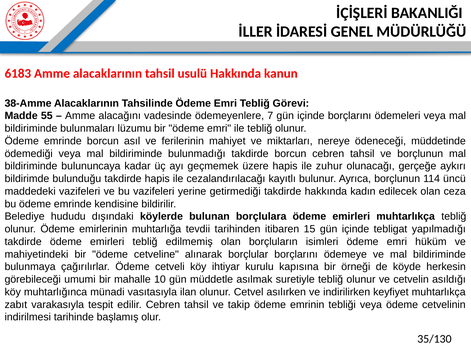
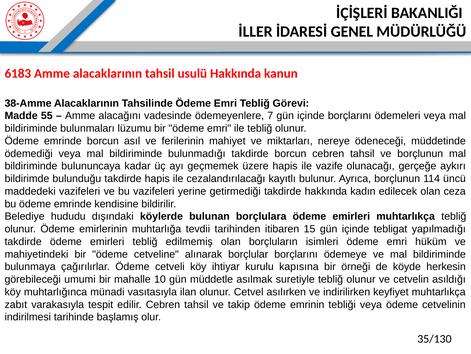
zuhur: zuhur -> vazife (329, 166)
